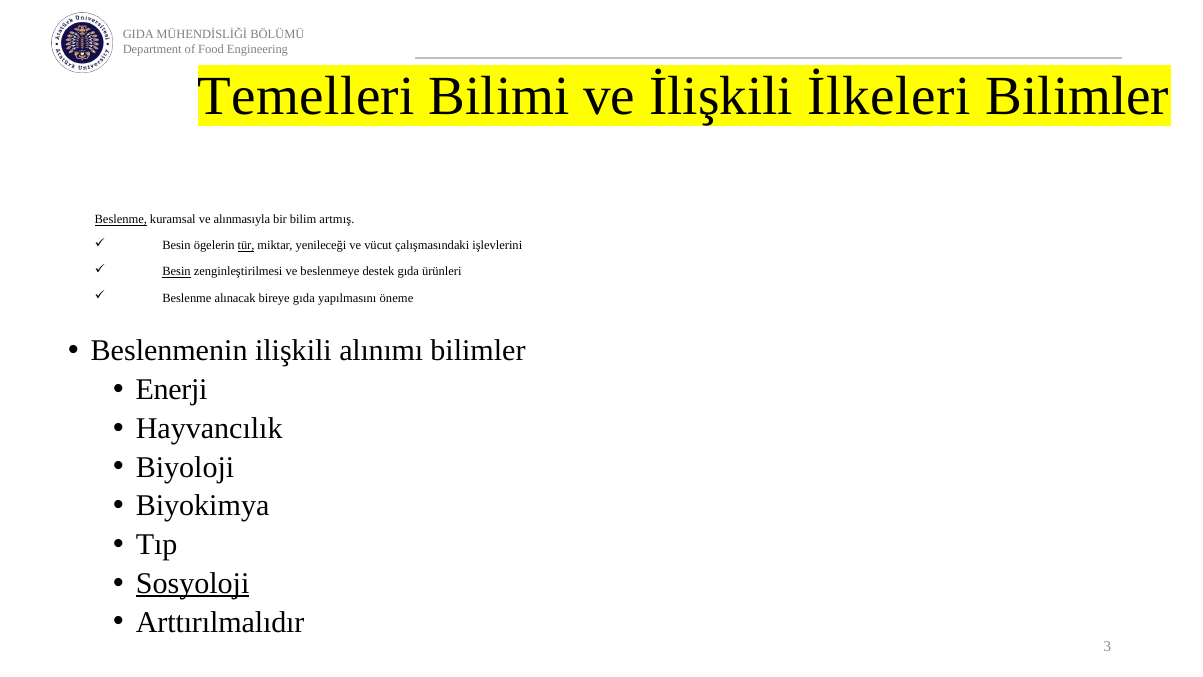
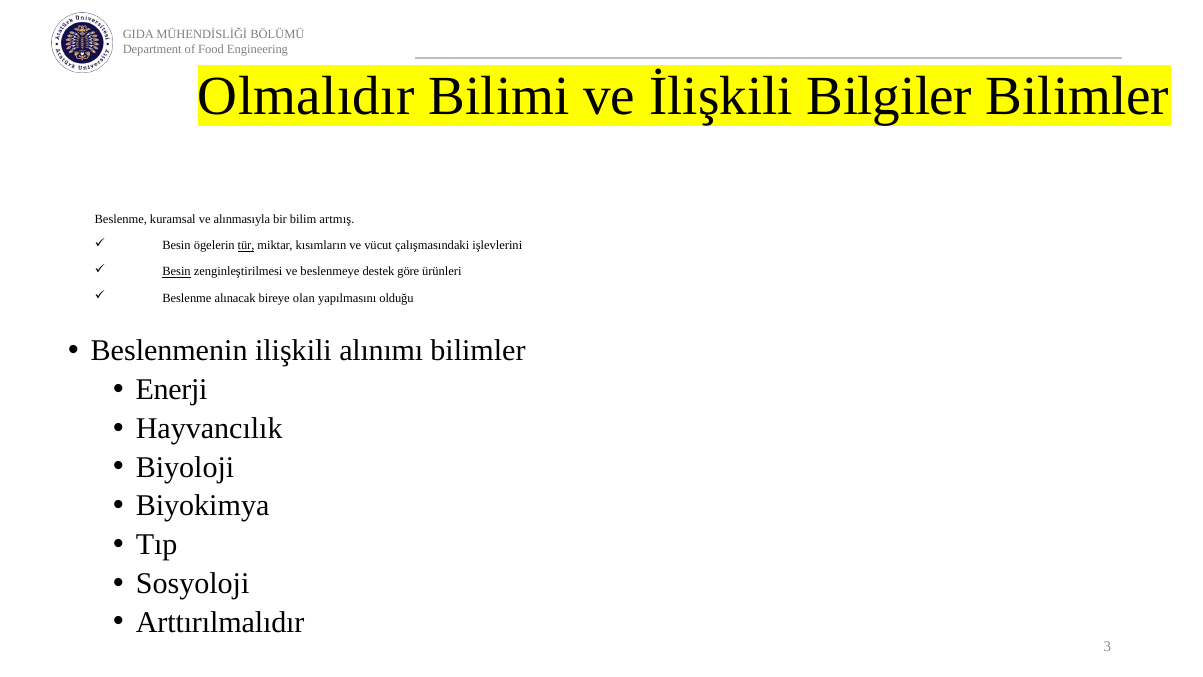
Temelleri: Temelleri -> Olmalıdır (306, 96)
İlkeleri: İlkeleri -> Bilgiler (890, 96)
Beslenme underline: present -> none (121, 219)
yenileceği: yenileceği -> kısımların (321, 246)
destek gıda: gıda -> göre (408, 272)
bireye gıda: gıda -> olan (304, 298)
öneme: öneme -> olduğu (397, 298)
Sosyoloji underline: present -> none (193, 583)
